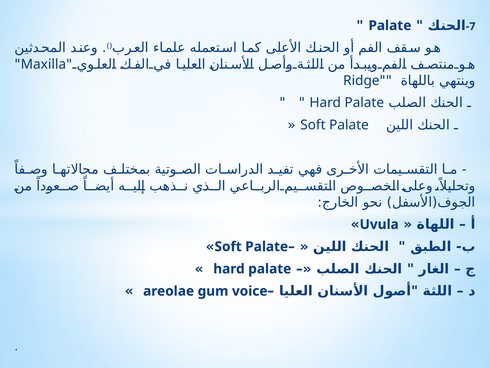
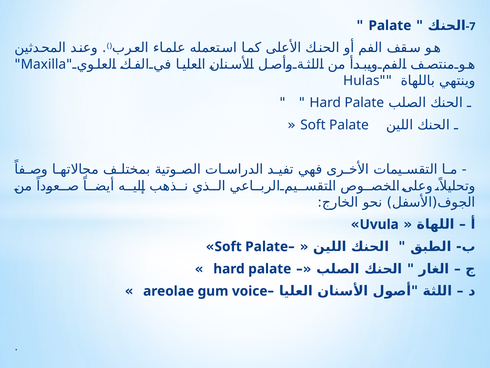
Ridge: Ridge -> Hulas (361, 80)
